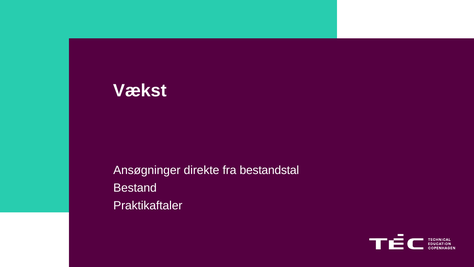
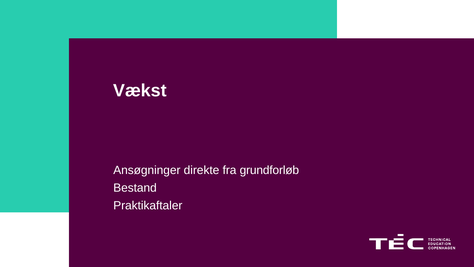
bestandstal: bestandstal -> grundforløb (269, 170)
